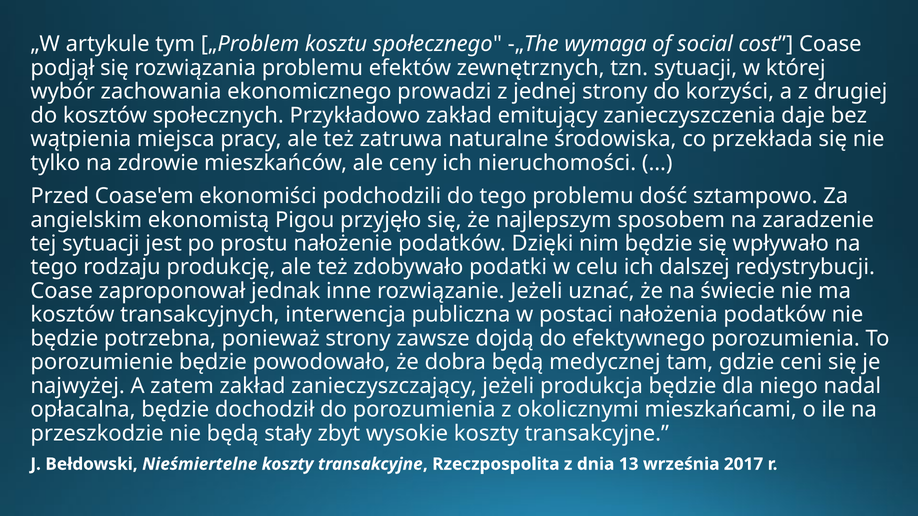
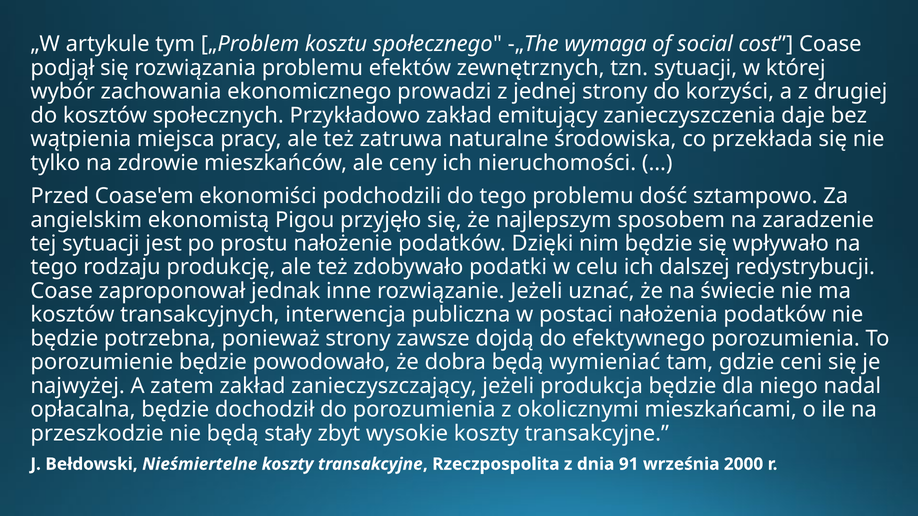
medycznej: medycznej -> wymieniać (605, 362)
13: 13 -> 91 (629, 464)
2017: 2017 -> 2000 (744, 464)
